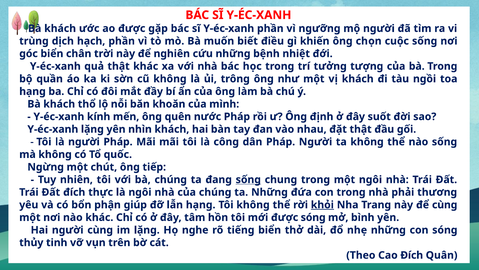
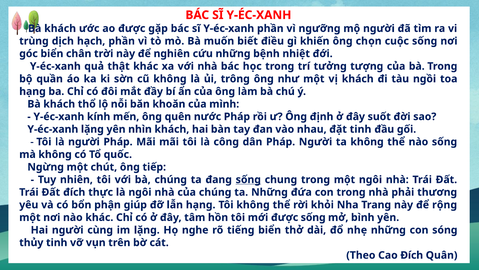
đặt thật: thật -> tinh (361, 129)
khỏi underline: present -> none (322, 204)
để cùng: cùng -> rộng (445, 204)
được sóng: sóng -> sống (313, 217)
